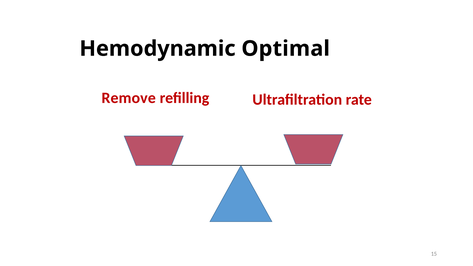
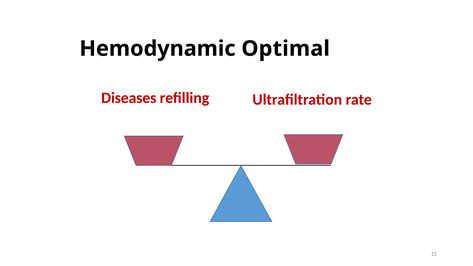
Remove: Remove -> Diseases (129, 98)
